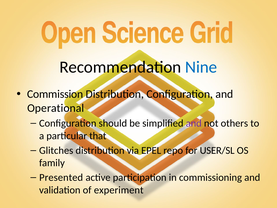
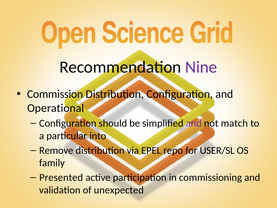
Nine colour: blue -> purple (201, 67)
others: others -> match (234, 123)
that: that -> into (98, 136)
Glitches: Glitches -> Remove (56, 150)
experiment: experiment -> unexpected (119, 190)
